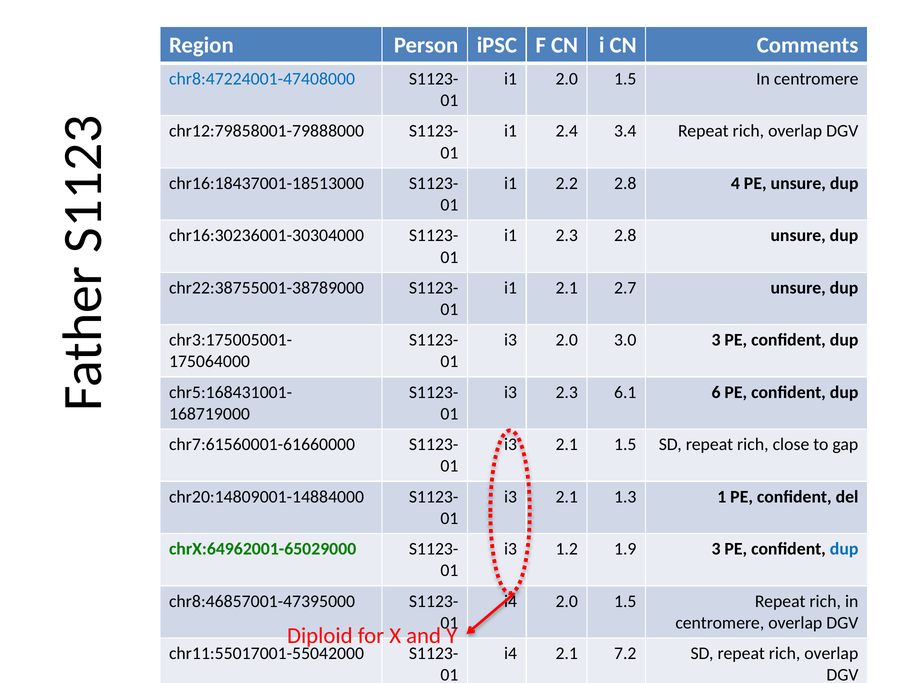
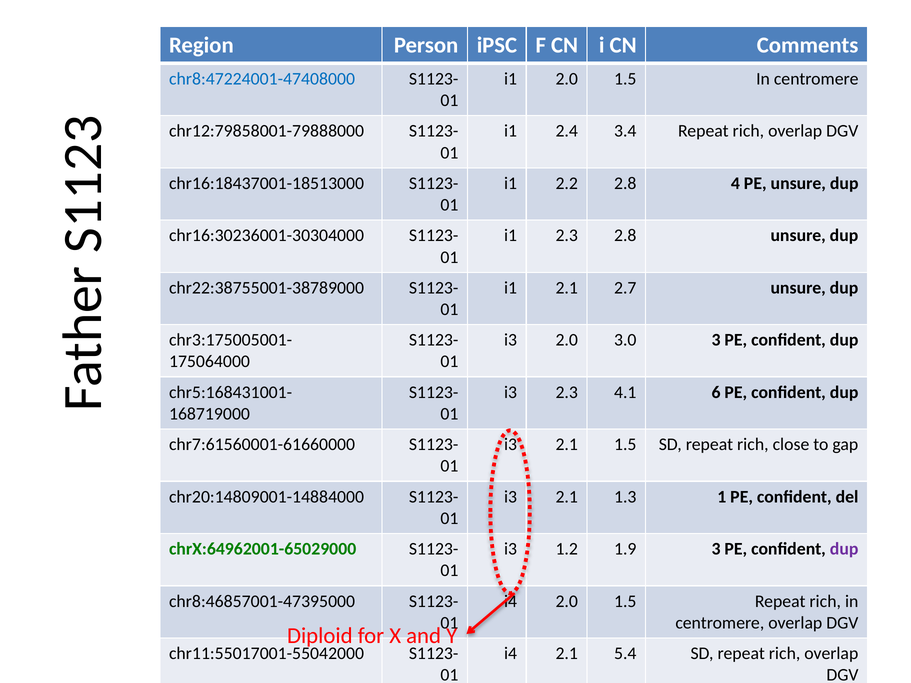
6.1: 6.1 -> 4.1 (625, 392)
dup colour: blue -> purple (844, 549)
7.2: 7.2 -> 5.4 (625, 654)
